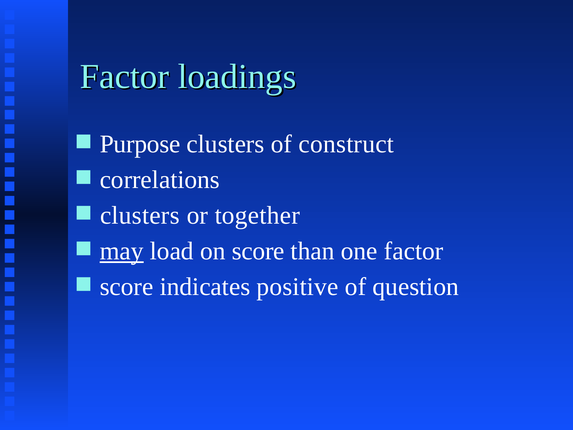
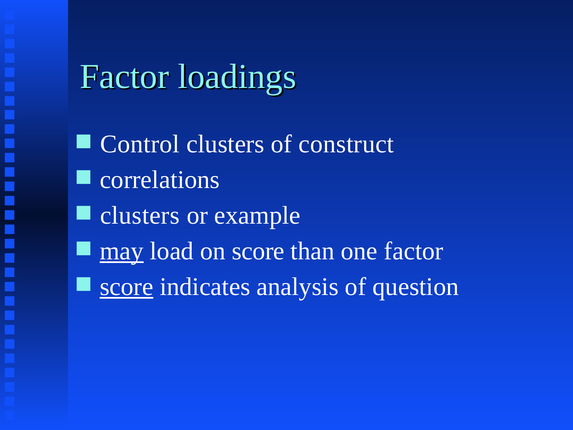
Purpose: Purpose -> Control (140, 144)
together: together -> example (257, 215)
score underline: none -> present (127, 287)
positive: positive -> analysis (298, 287)
